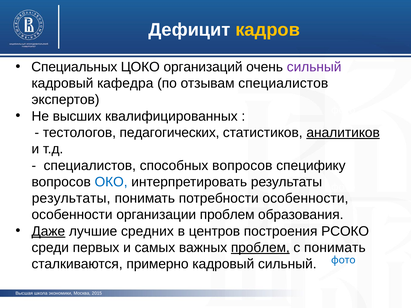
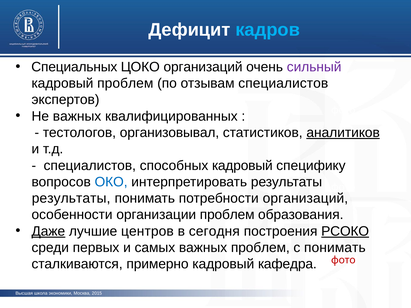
кадров colour: yellow -> light blue (268, 30)
кадровый кафедра: кафедра -> проблем (125, 83)
Не высших: высших -> важных (77, 116)
педагогических: педагогических -> организовывал (169, 133)
способных вопросов: вопросов -> кадровый (242, 166)
потребности особенности: особенности -> организаций (305, 199)
средних: средних -> центров (147, 231)
центров: центров -> сегодня (214, 231)
РСОКО underline: none -> present (345, 231)
проблем underline: present -> none (260, 248)
фото colour: blue -> red (343, 260)
кадровый сильный: сильный -> кафедра (287, 264)
